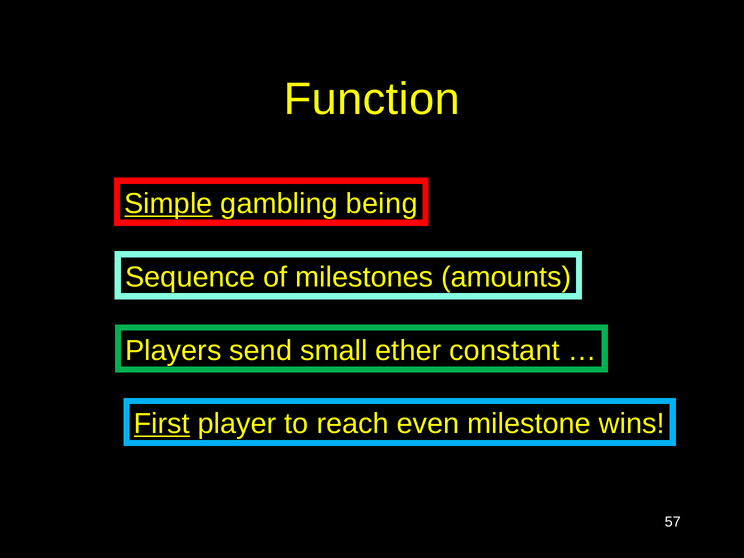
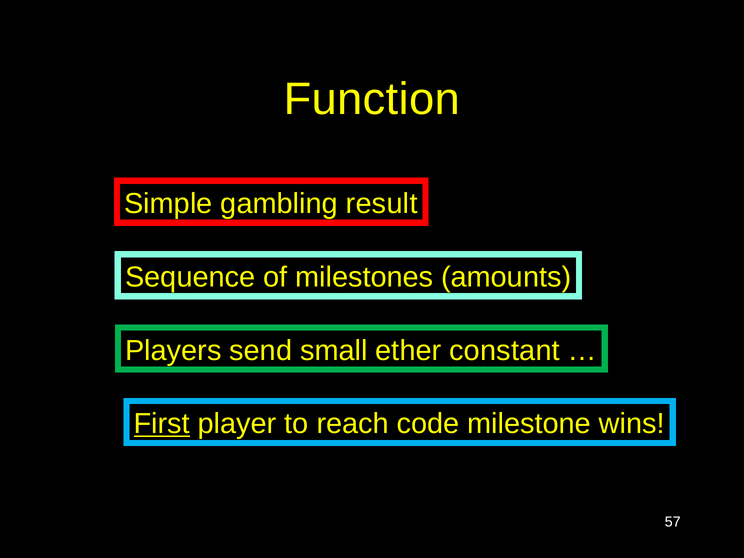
Simple underline: present -> none (168, 204)
being: being -> result (382, 204)
even: even -> code (428, 424)
